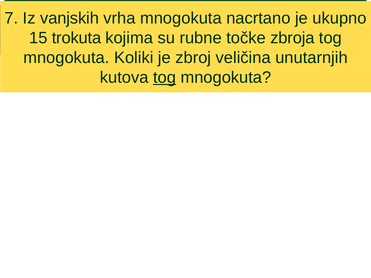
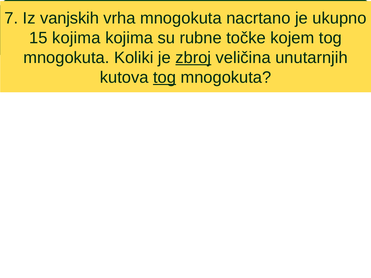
15 trokuta: trokuta -> kojima (76, 38)
zbroja: zbroja -> kojem (292, 38)
zbroj underline: none -> present (193, 58)
